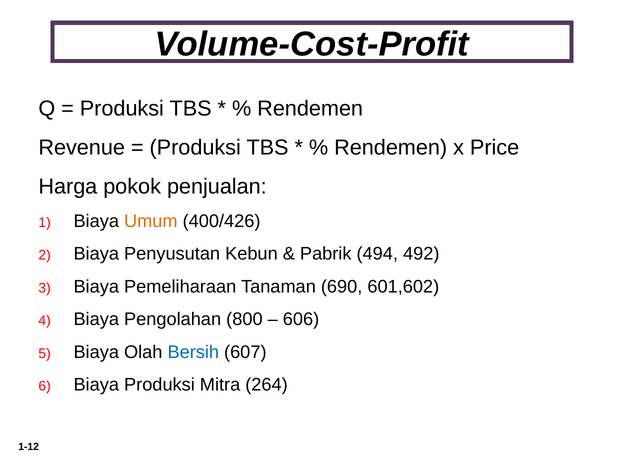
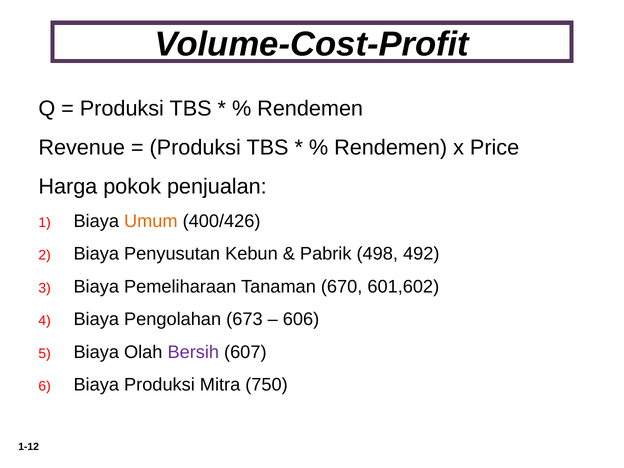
494: 494 -> 498 (377, 254)
690: 690 -> 670 (342, 287)
800: 800 -> 673 (244, 319)
Bersih colour: blue -> purple (193, 352)
264: 264 -> 750 (267, 385)
